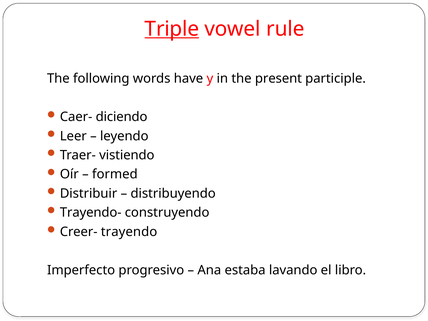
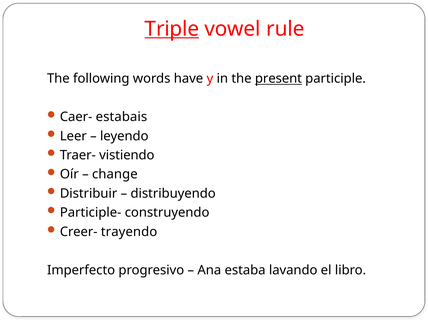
present underline: none -> present (278, 79)
diciendo: diciendo -> estabais (121, 117)
formed: formed -> change (115, 174)
Trayendo-: Trayendo- -> Participle- (91, 213)
